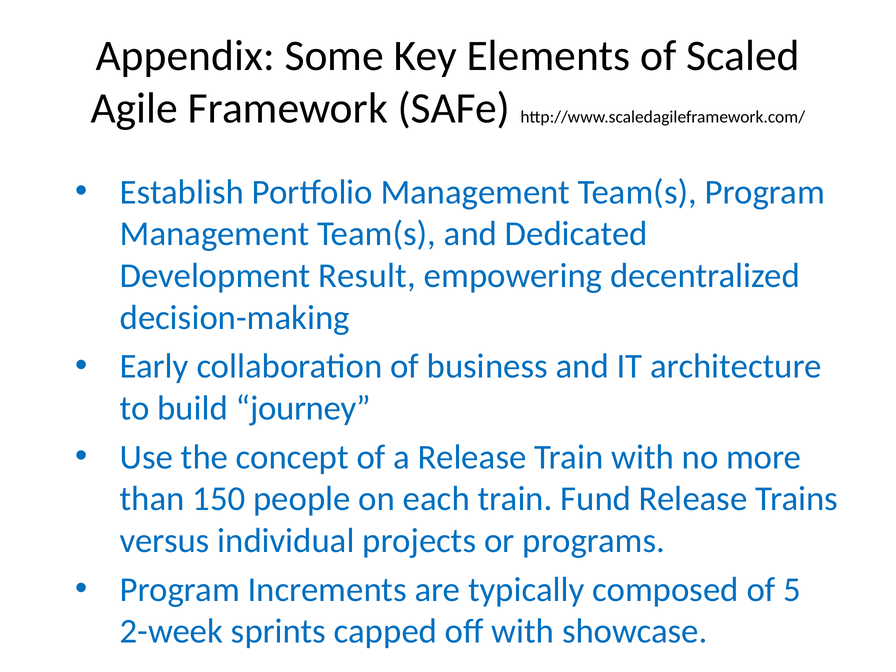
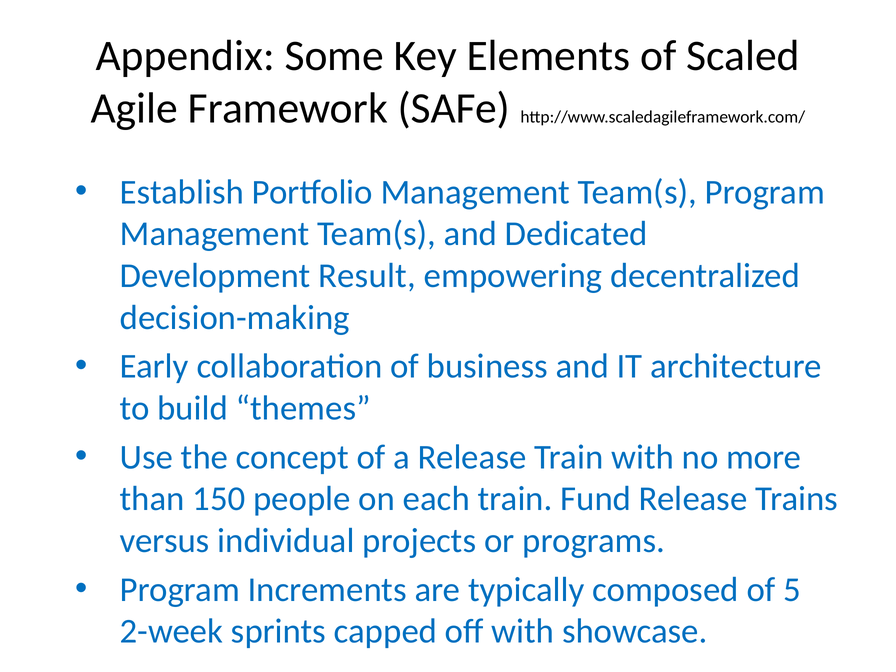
journey: journey -> themes (303, 408)
